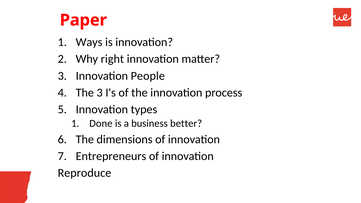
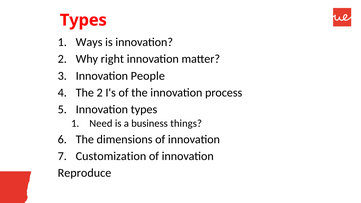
Paper: Paper -> Types (83, 20)
The 3: 3 -> 2 (100, 93)
Done: Done -> Need (101, 123)
better: better -> things (186, 123)
Entrepreneurs: Entrepreneurs -> Customization (111, 156)
